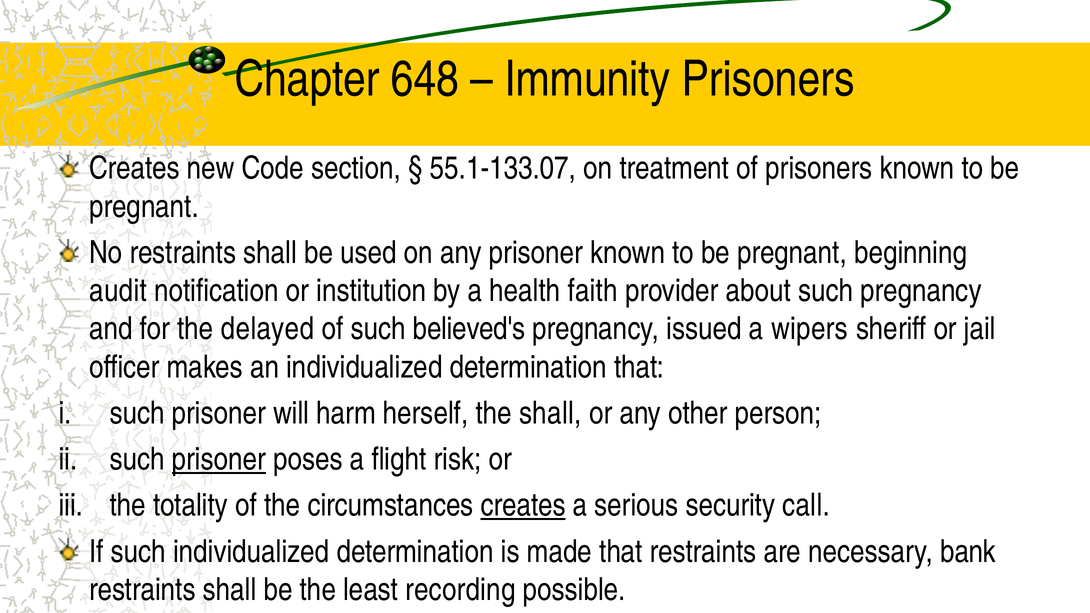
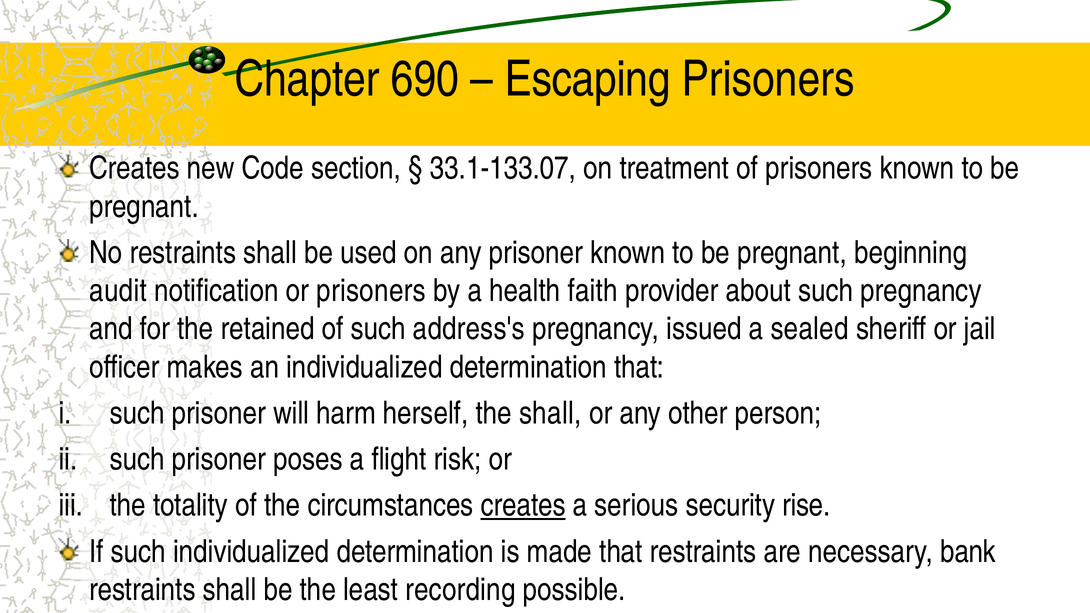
648: 648 -> 690 (425, 79)
Immunity: Immunity -> Escaping (588, 79)
55.1-133.07: 55.1-133.07 -> 33.1-133.07 (503, 168)
or institution: institution -> prisoners (371, 291)
delayed: delayed -> retained (268, 329)
believed's: believed's -> address's (469, 329)
wipers: wipers -> sealed (810, 329)
prisoner underline: present -> none (219, 459)
call: call -> rise (806, 506)
